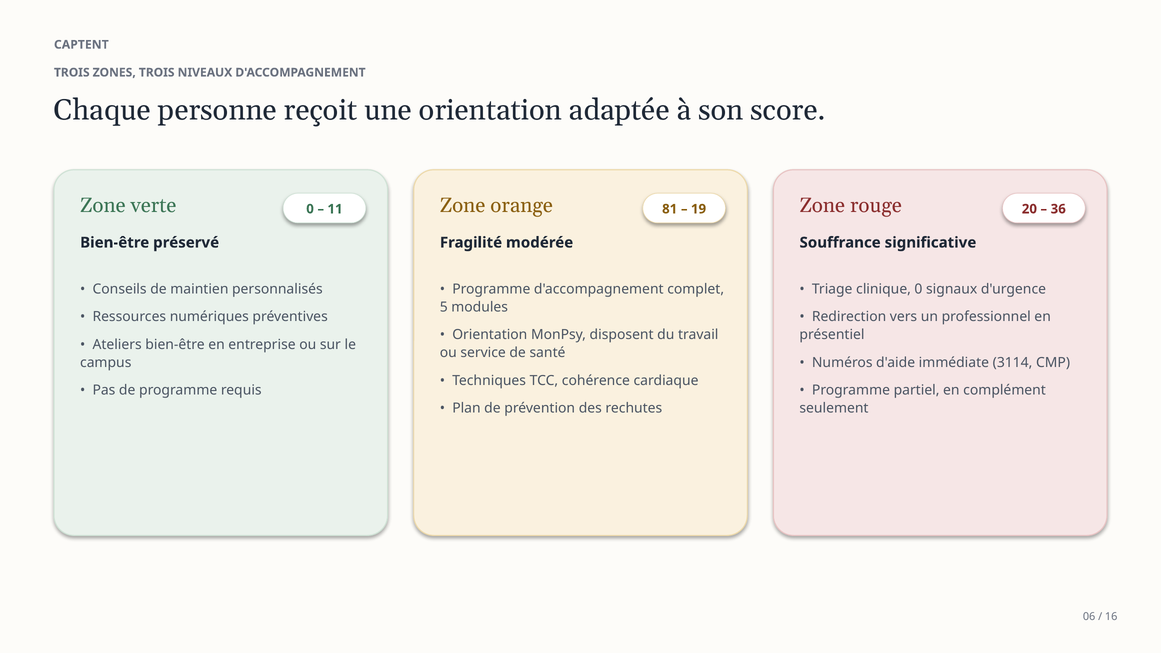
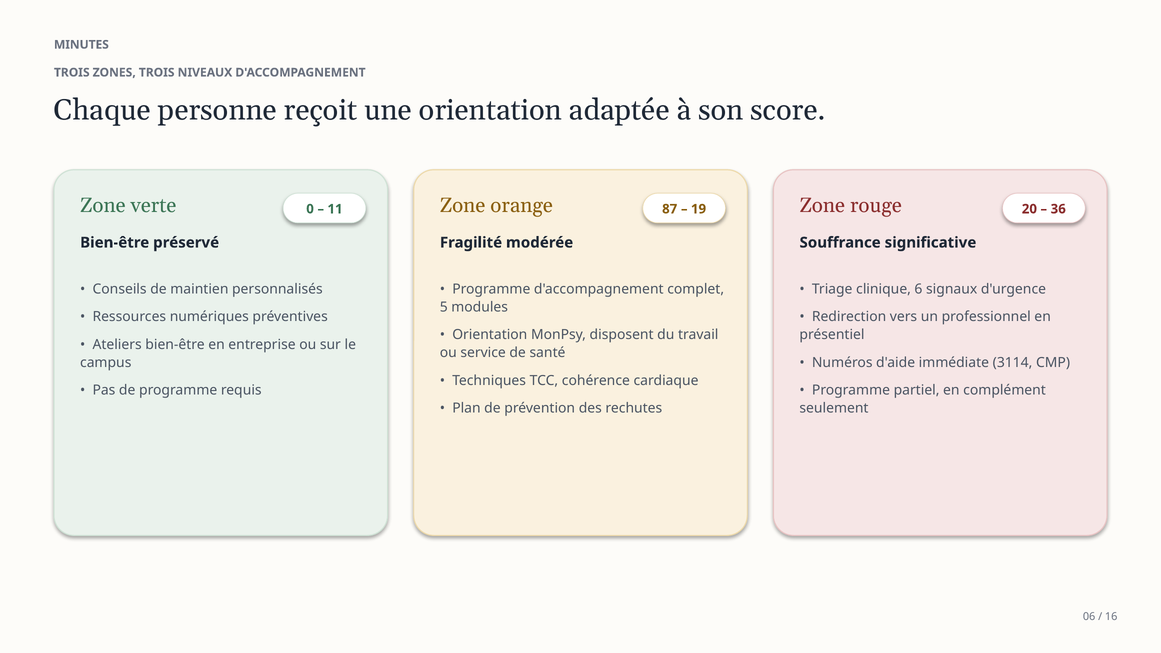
CAPTENT: CAPTENT -> MINUTES (81, 45)
81: 81 -> 87 (670, 209)
clinique 0: 0 -> 6 (918, 289)
